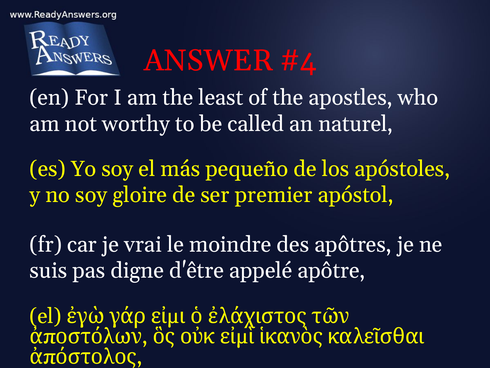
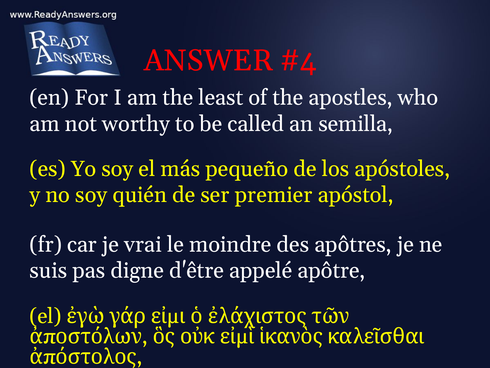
naturel: naturel -> semilla (356, 124)
gloire: gloire -> quién (140, 195)
